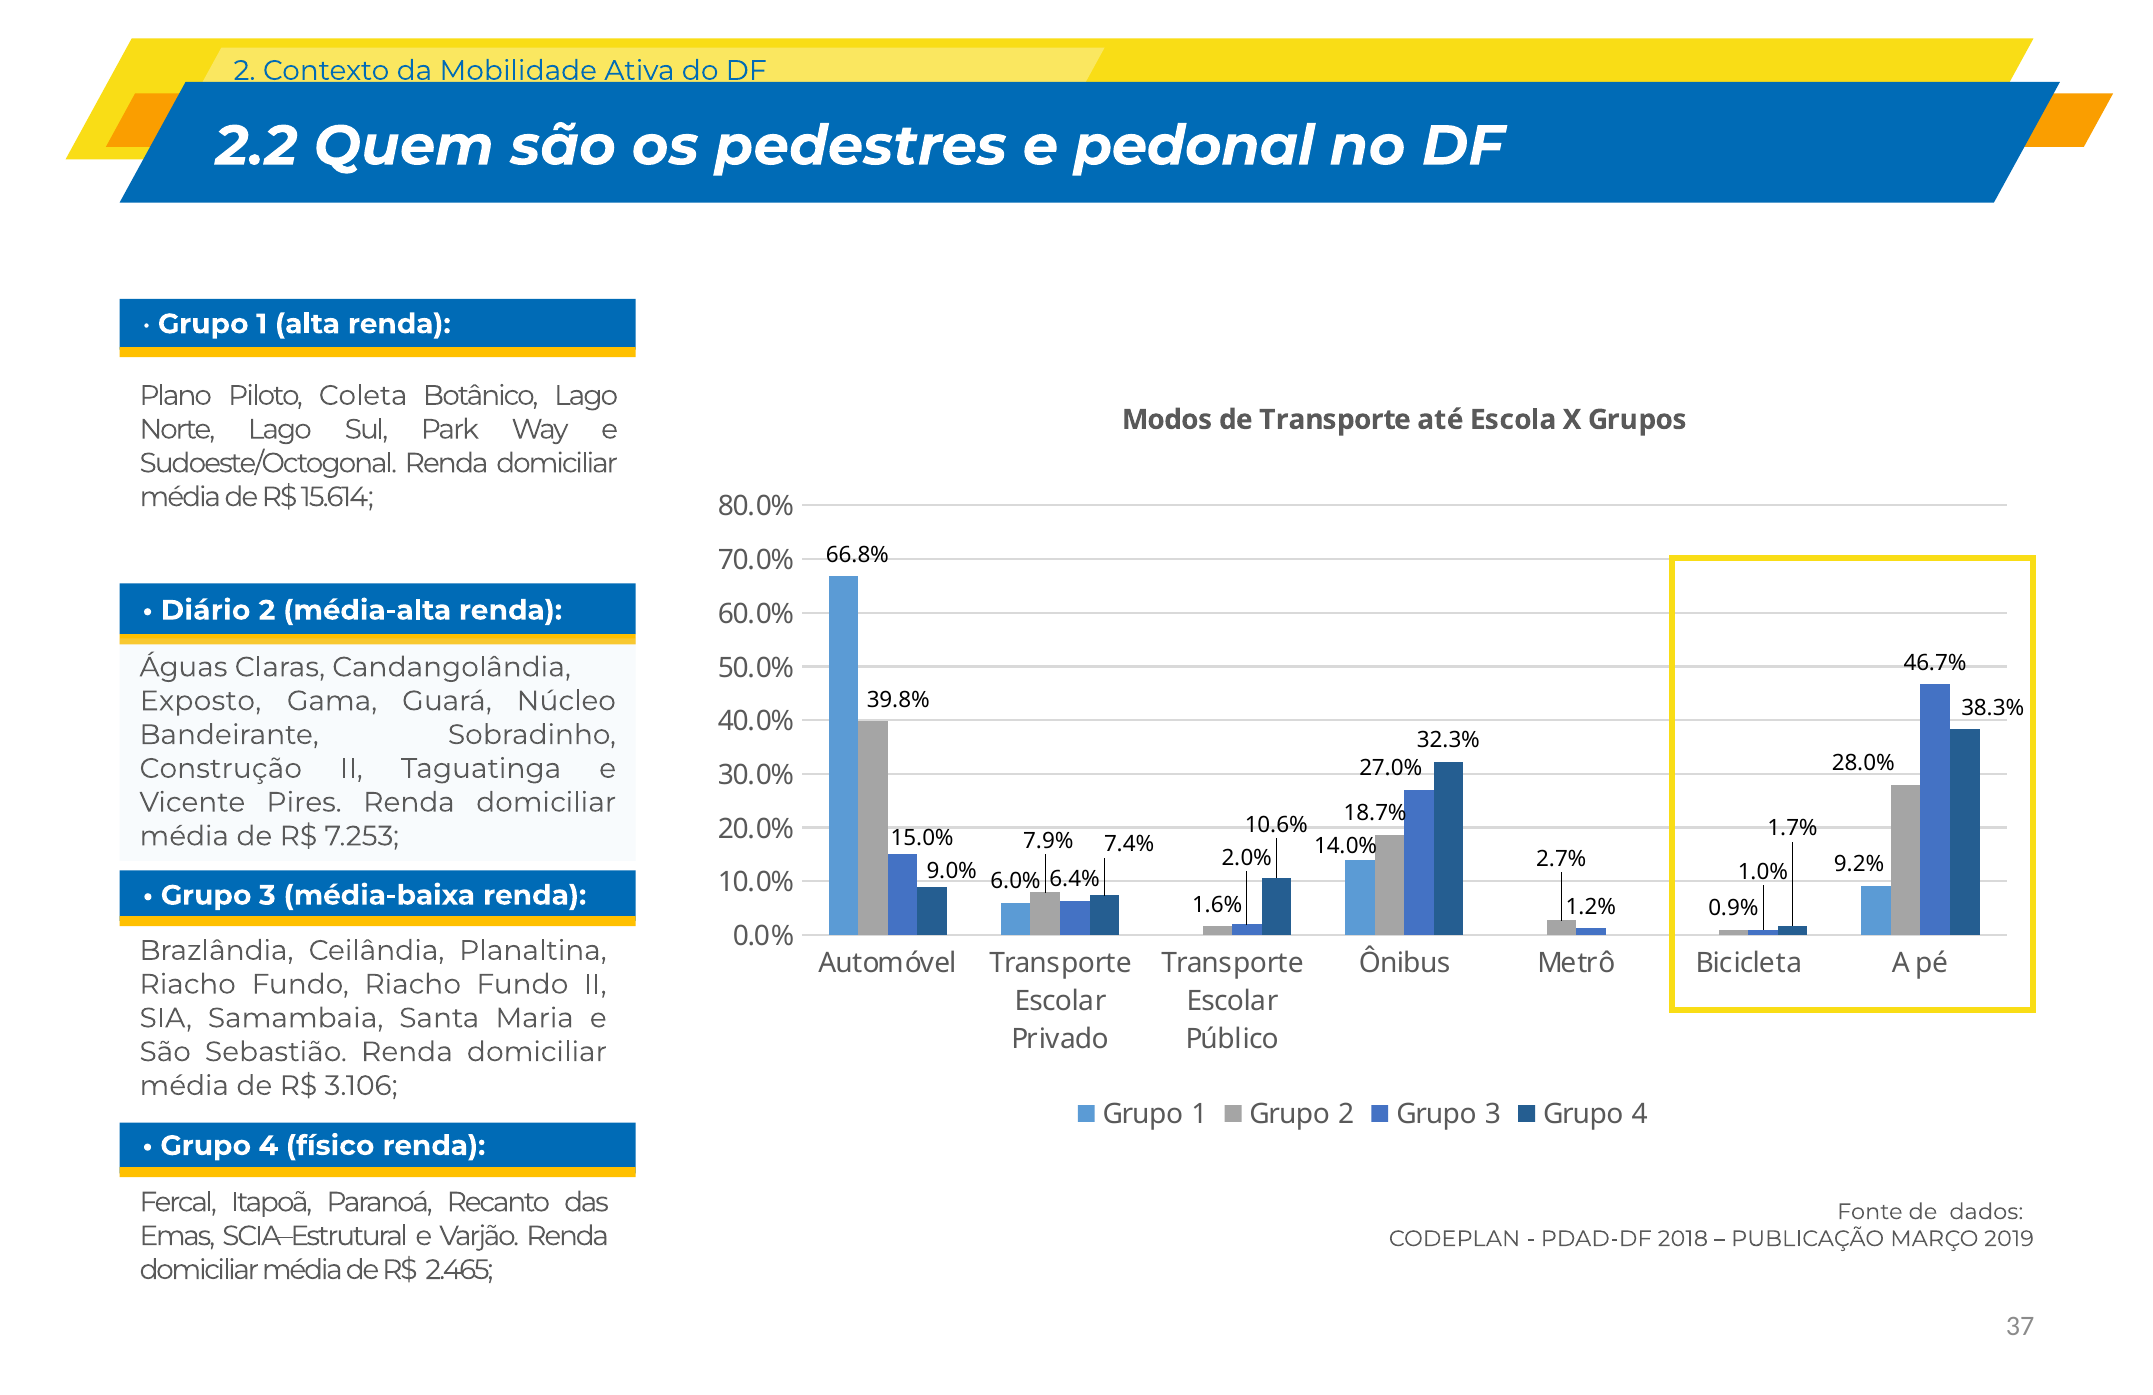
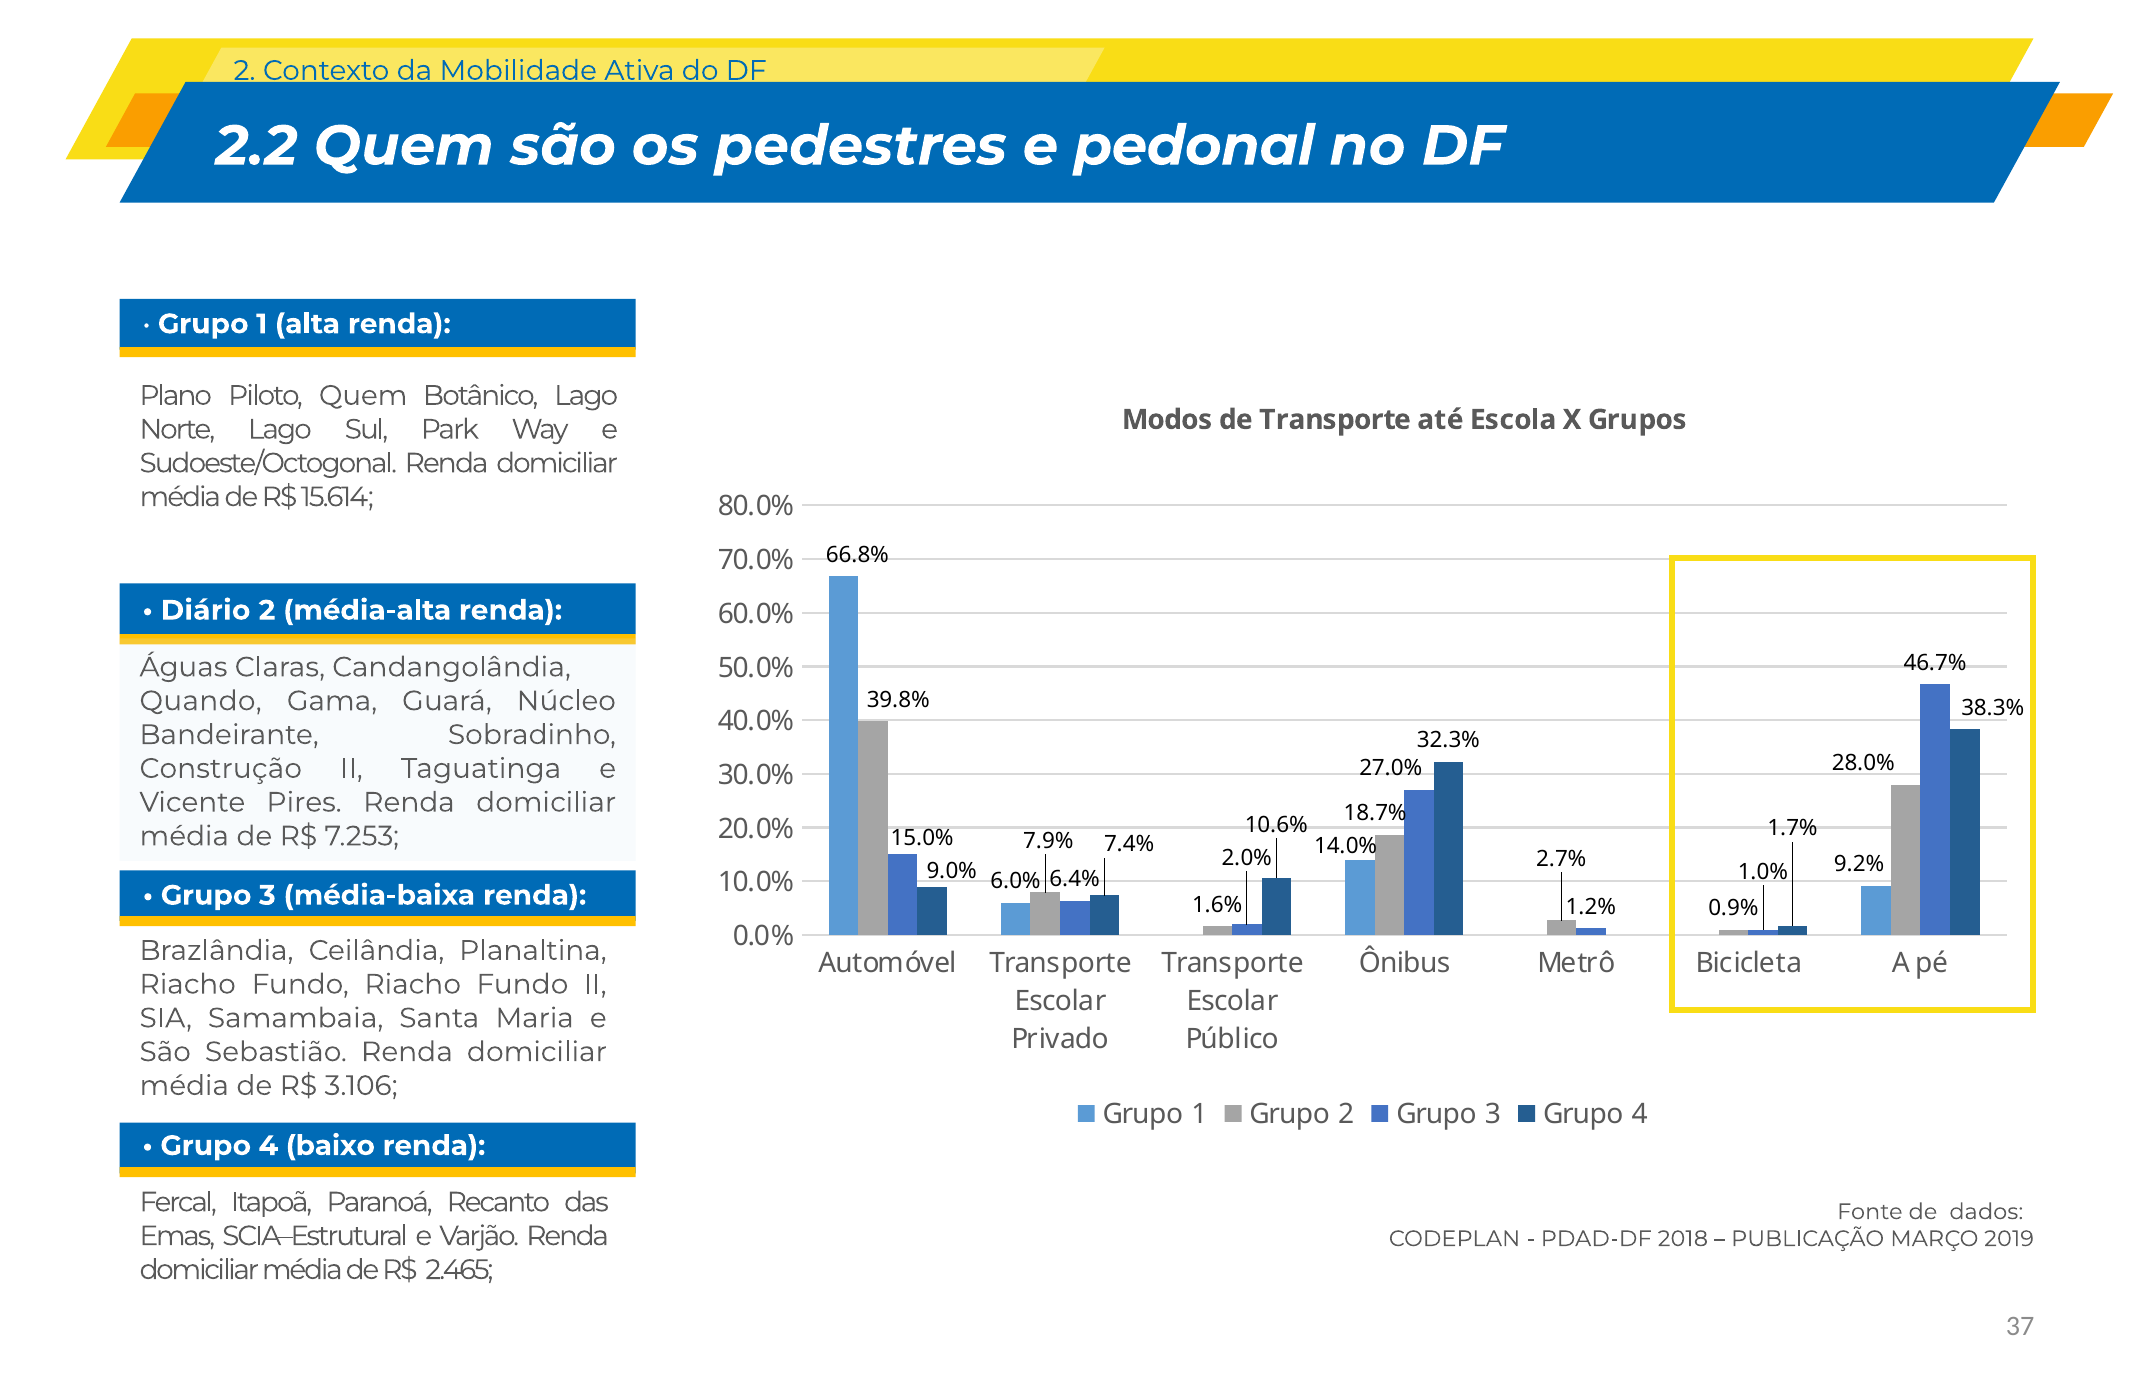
Piloto Coleta: Coleta -> Quem (363, 396)
Exposto: Exposto -> Quando (201, 701)
físico: físico -> baixo (330, 1146)
